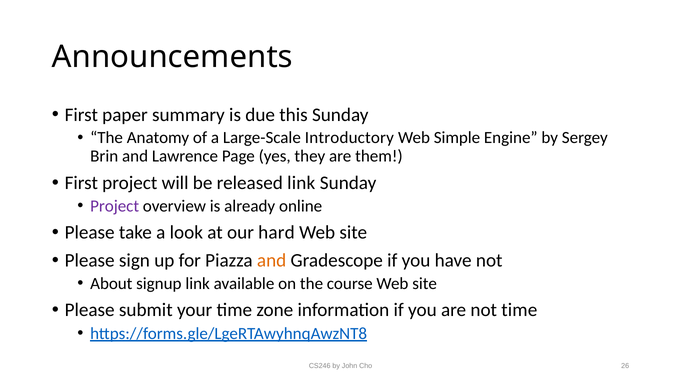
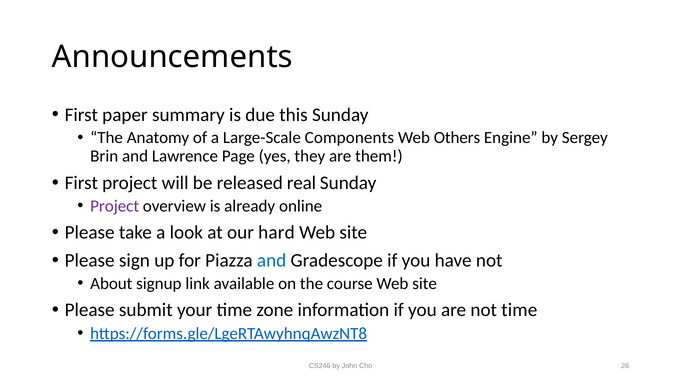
Introductory: Introductory -> Components (349, 138)
Simple: Simple -> Others (457, 138)
released link: link -> real (301, 183)
and colour: orange -> blue (272, 260)
